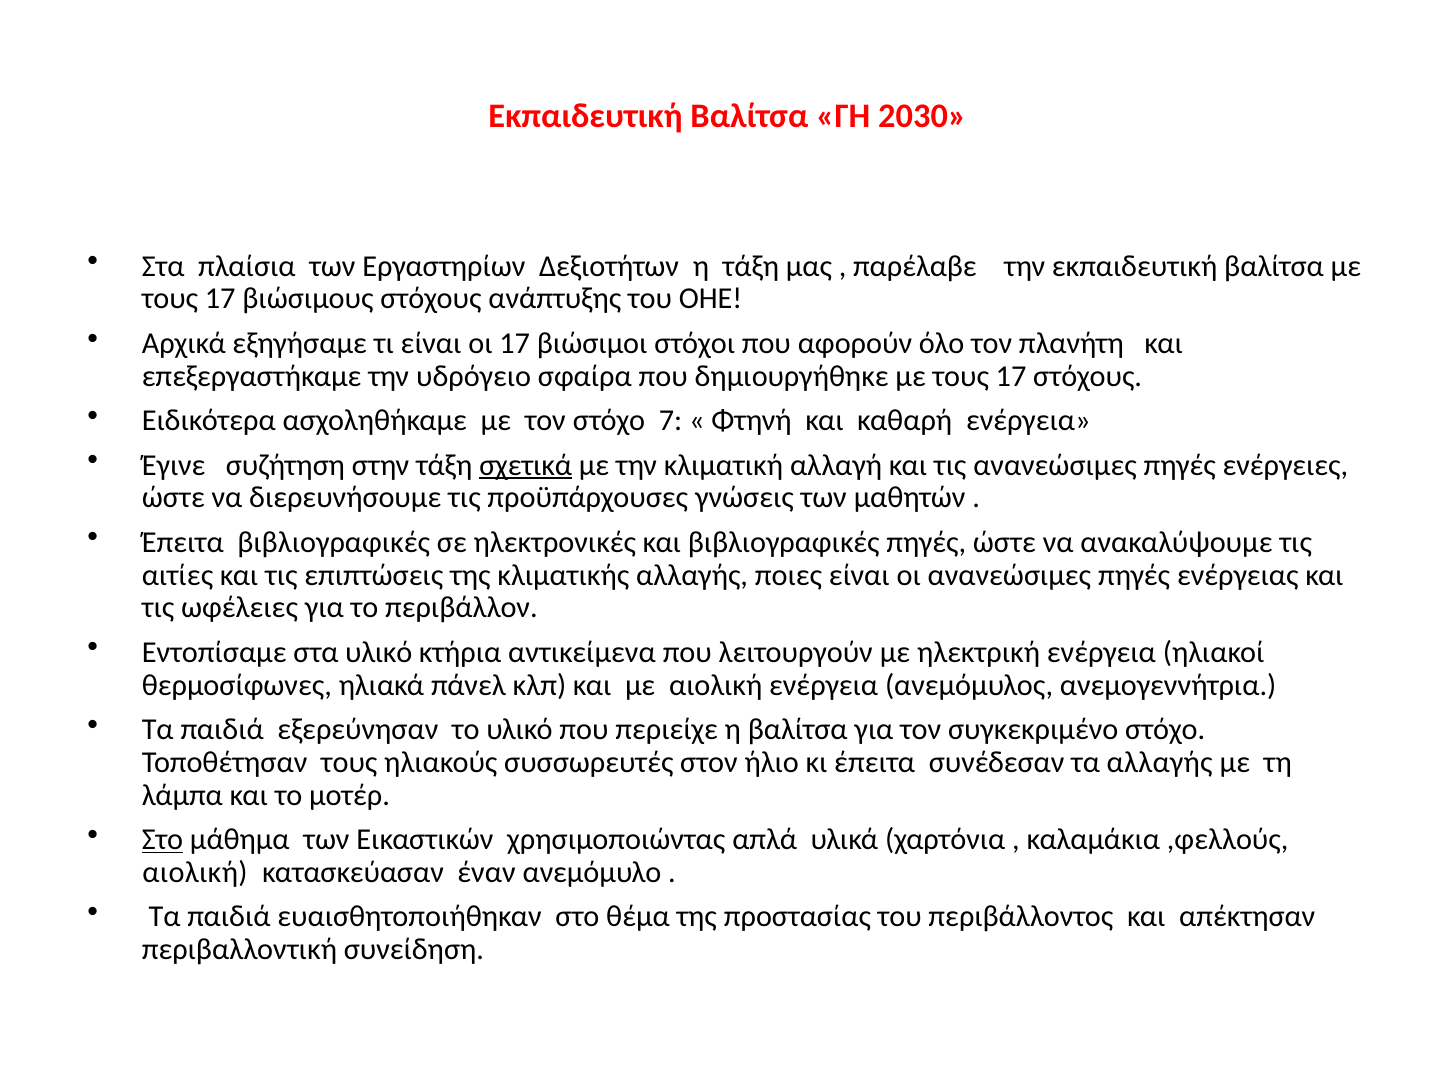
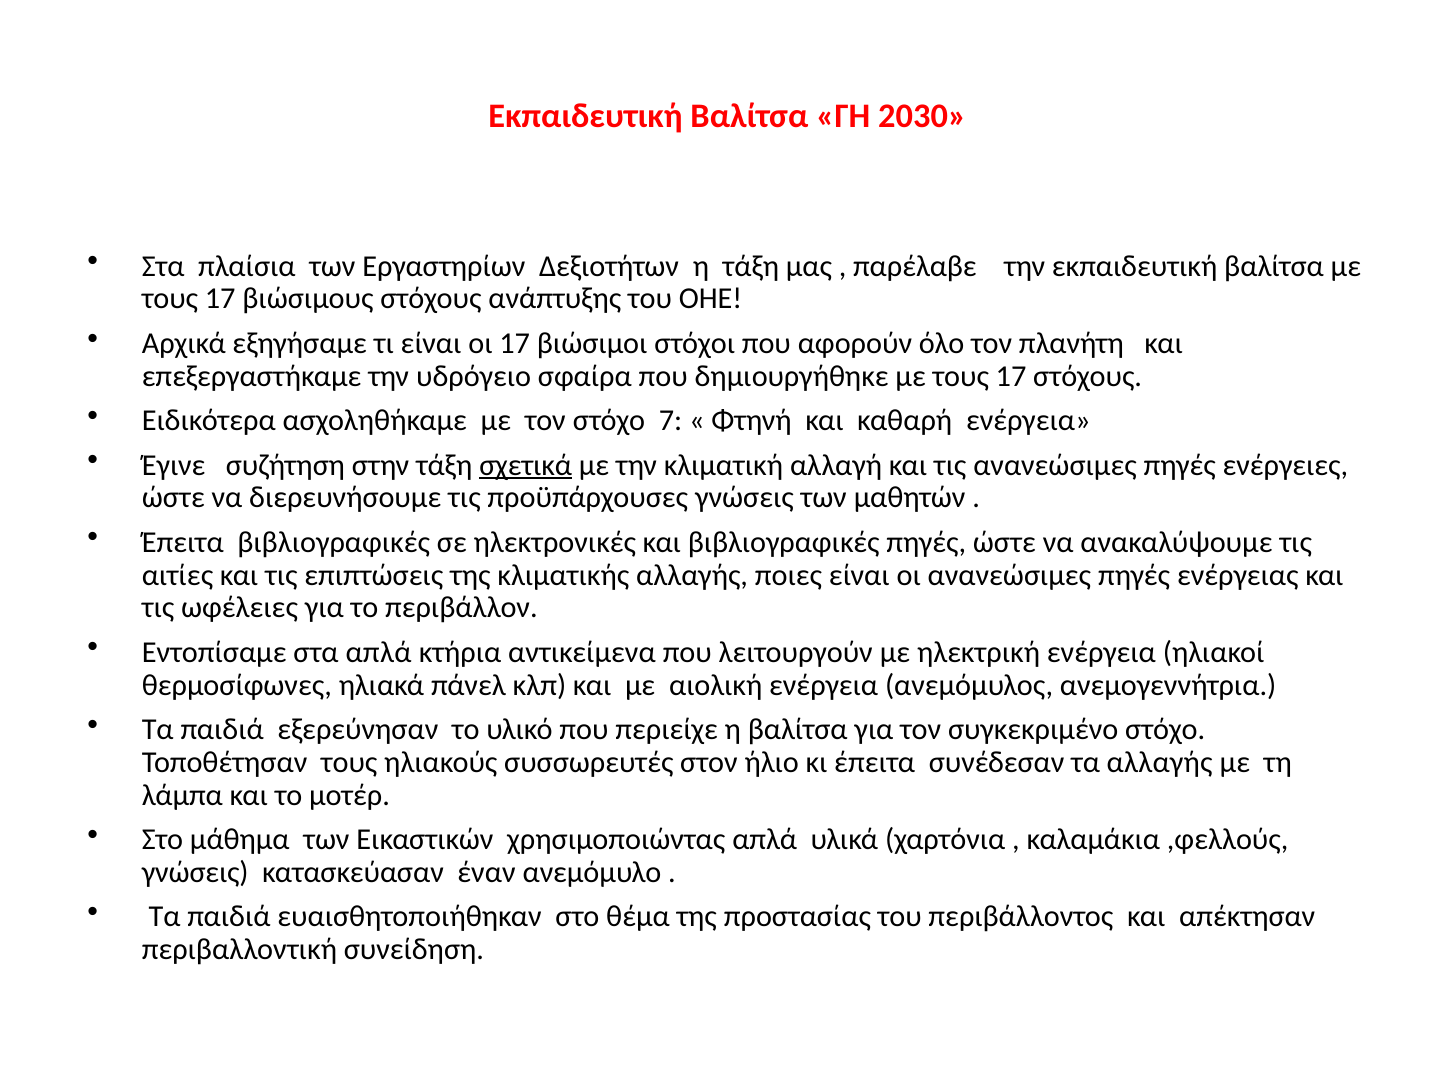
στα υλικό: υλικό -> απλά (379, 652)
Στο underline: present -> none (163, 839)
αιολική: αιολική -> γνώσεις (195, 872)
